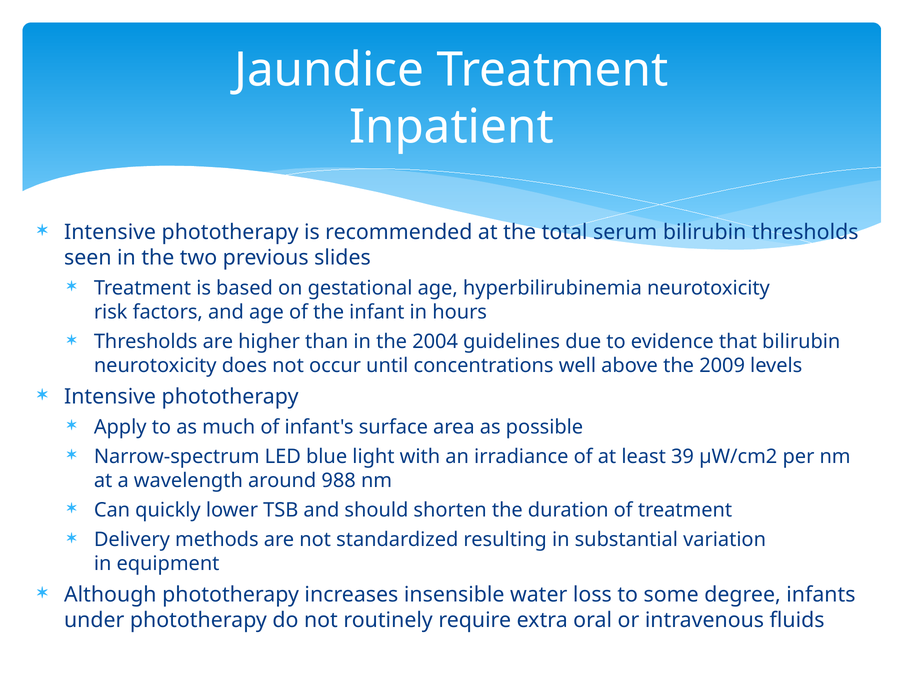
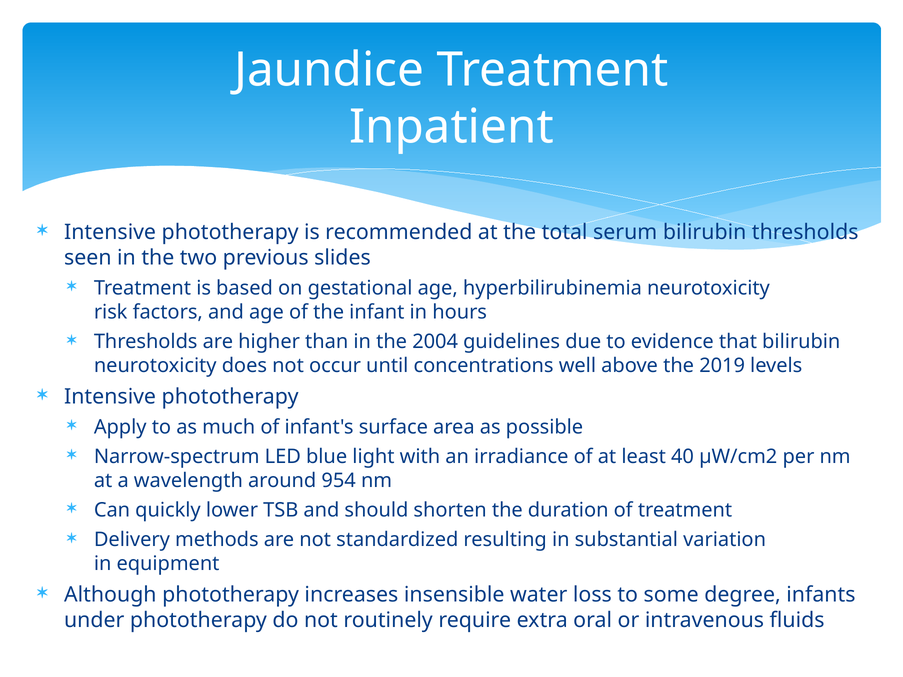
2009: 2009 -> 2019 (722, 366)
39: 39 -> 40 (682, 457)
988: 988 -> 954 (339, 481)
